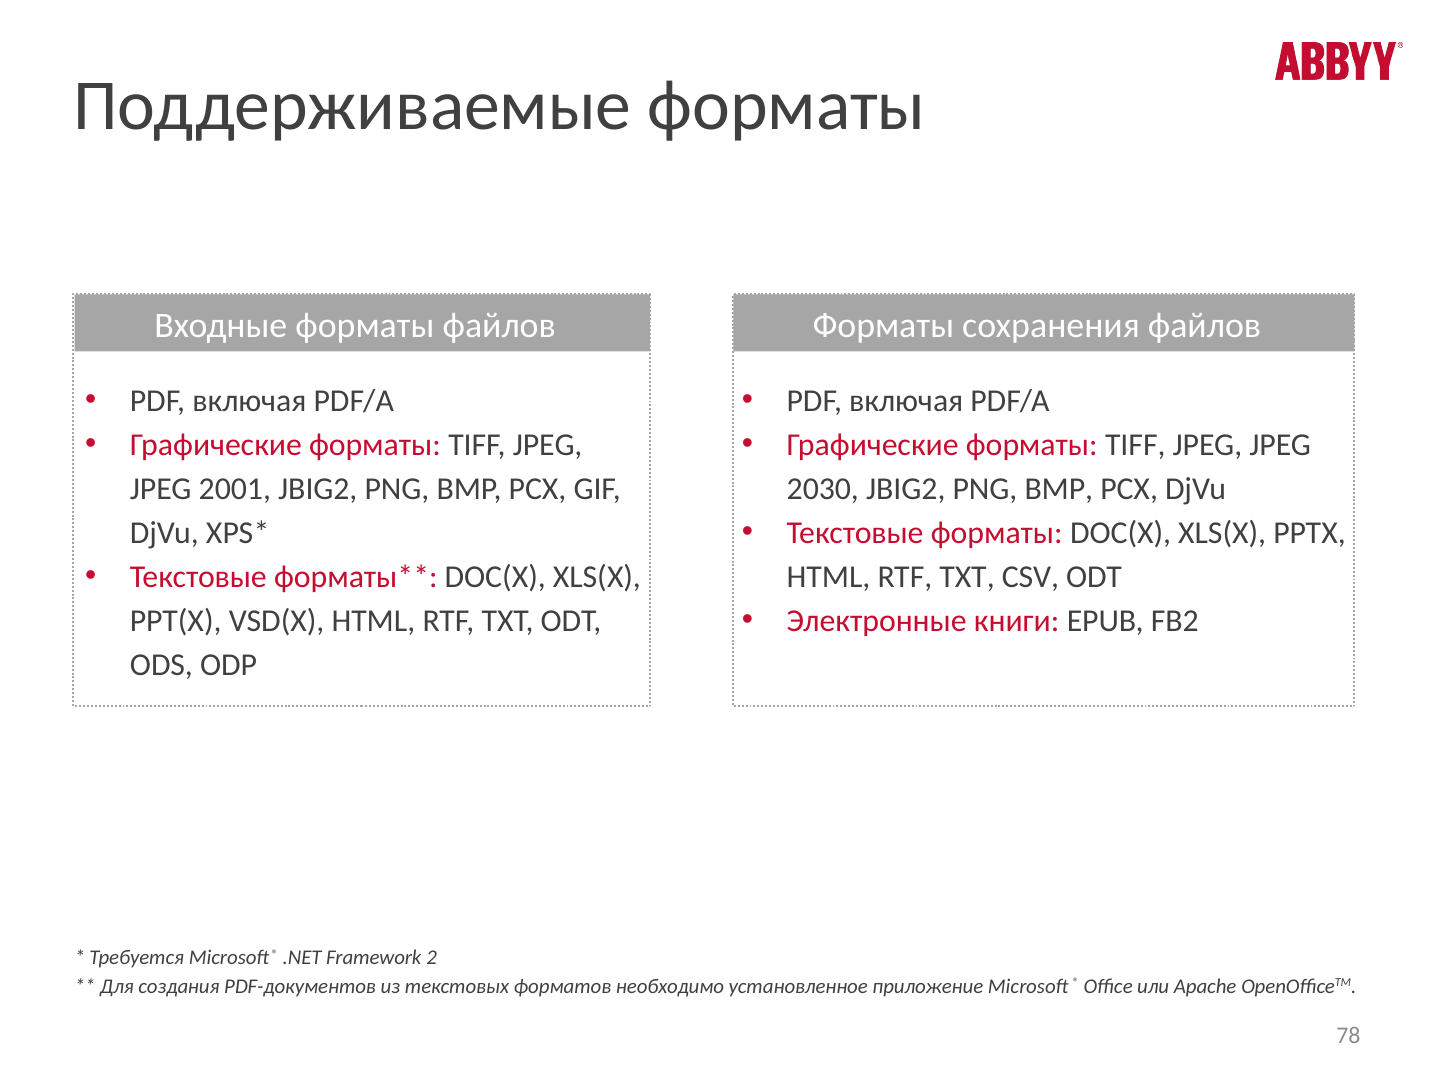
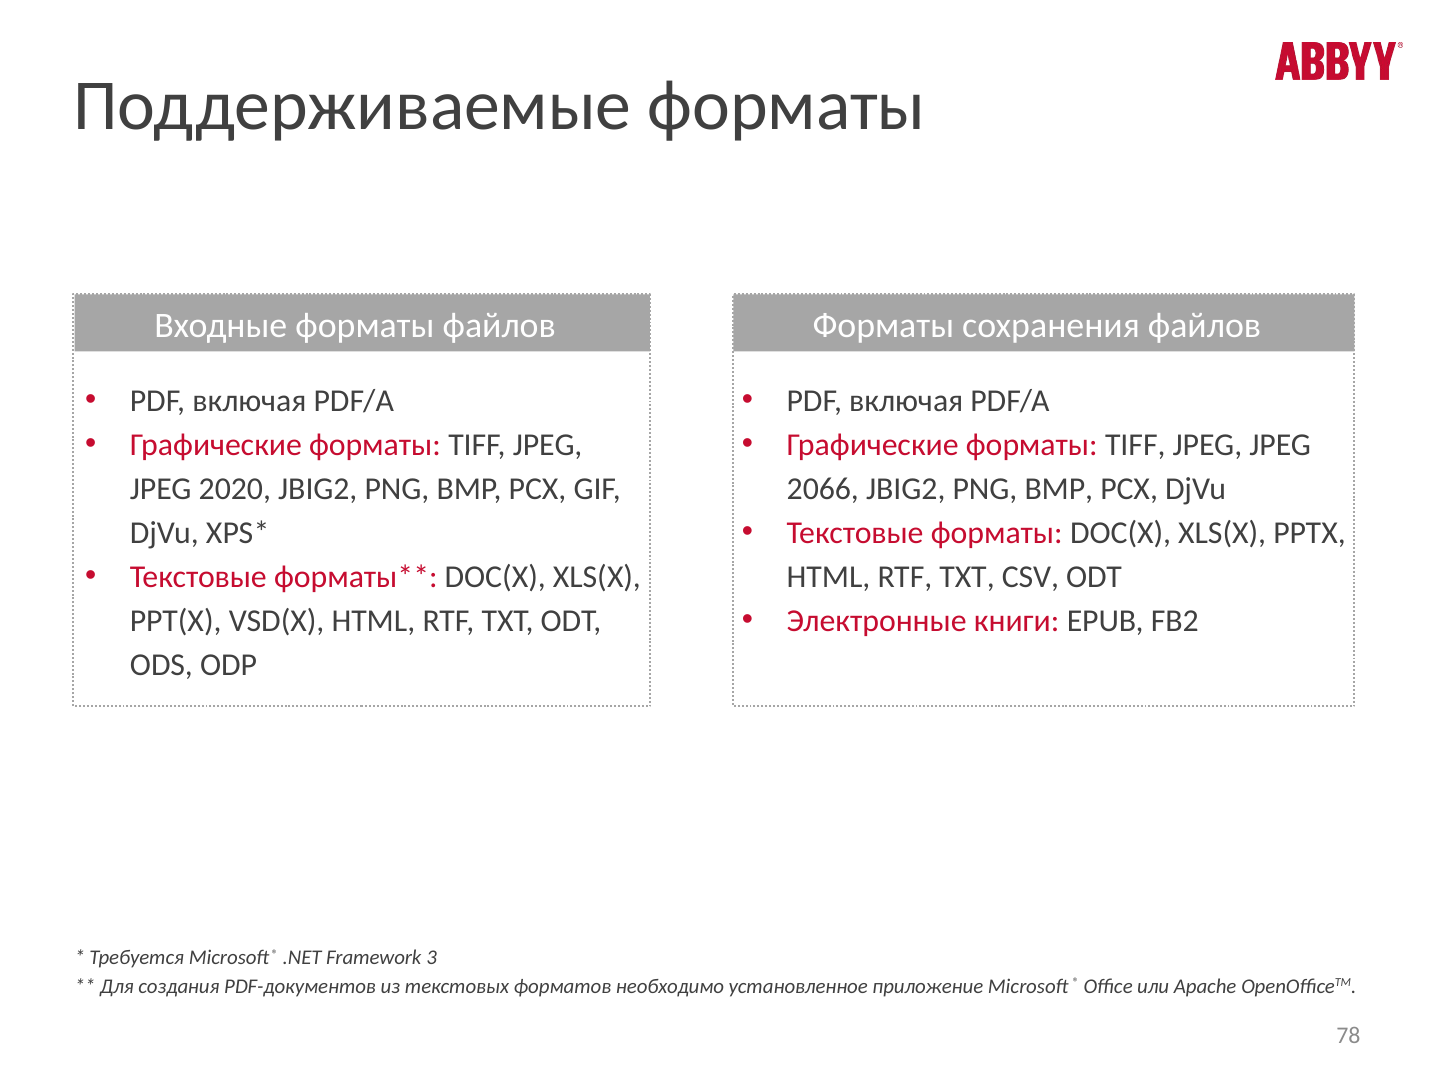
2001: 2001 -> 2020 (235, 489)
2030: 2030 -> 2066 (823, 489)
2: 2 -> 3 (432, 958)
